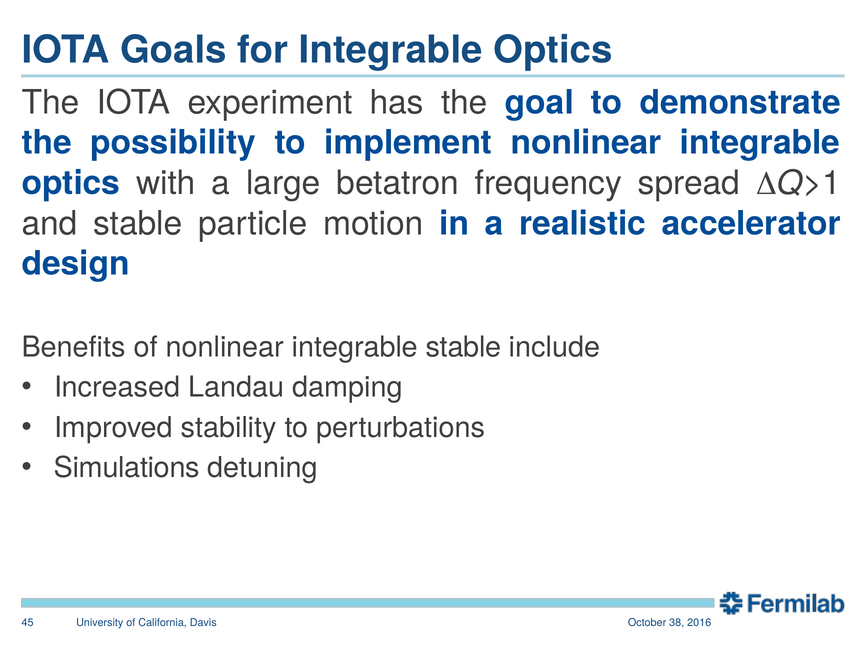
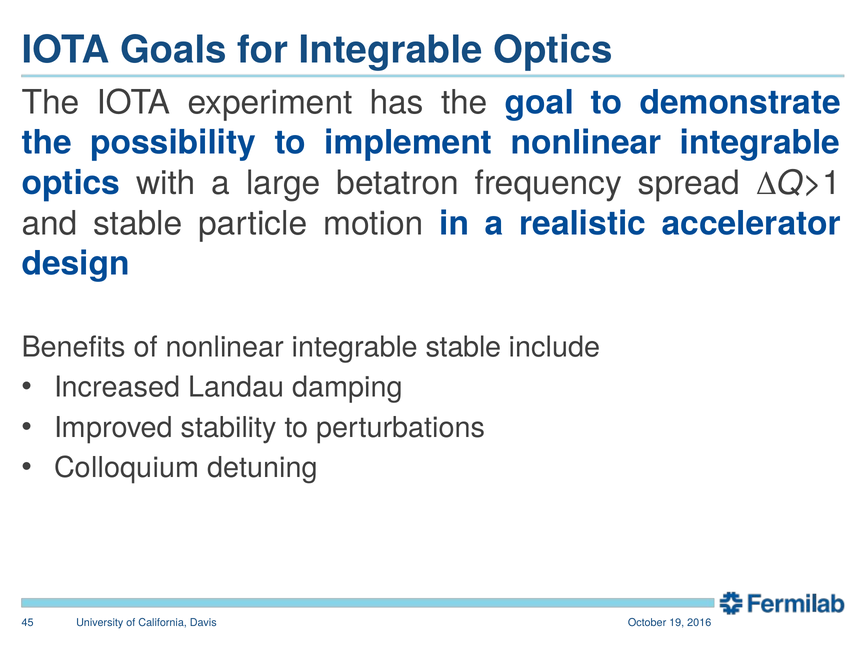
Simulations: Simulations -> Colloquium (127, 468)
38: 38 -> 19 (677, 623)
